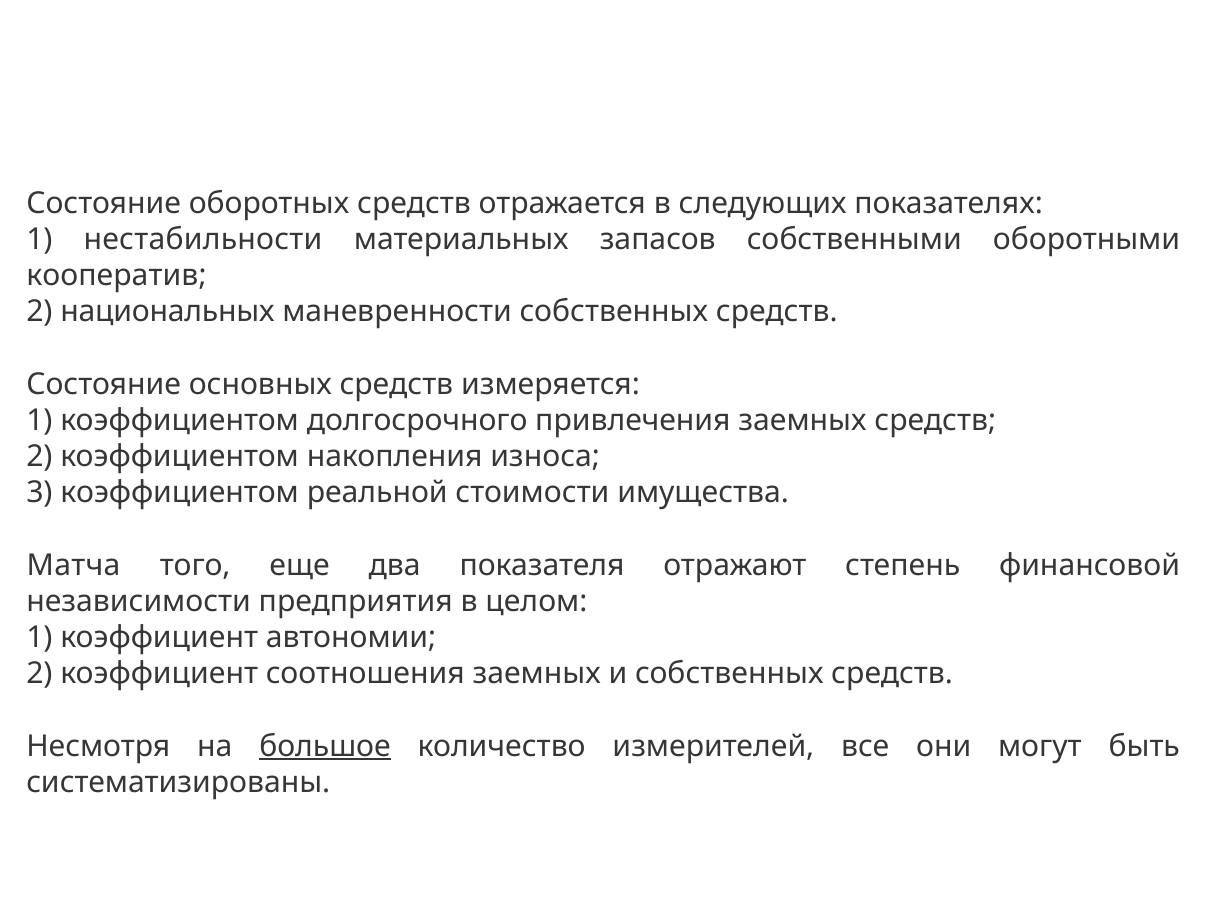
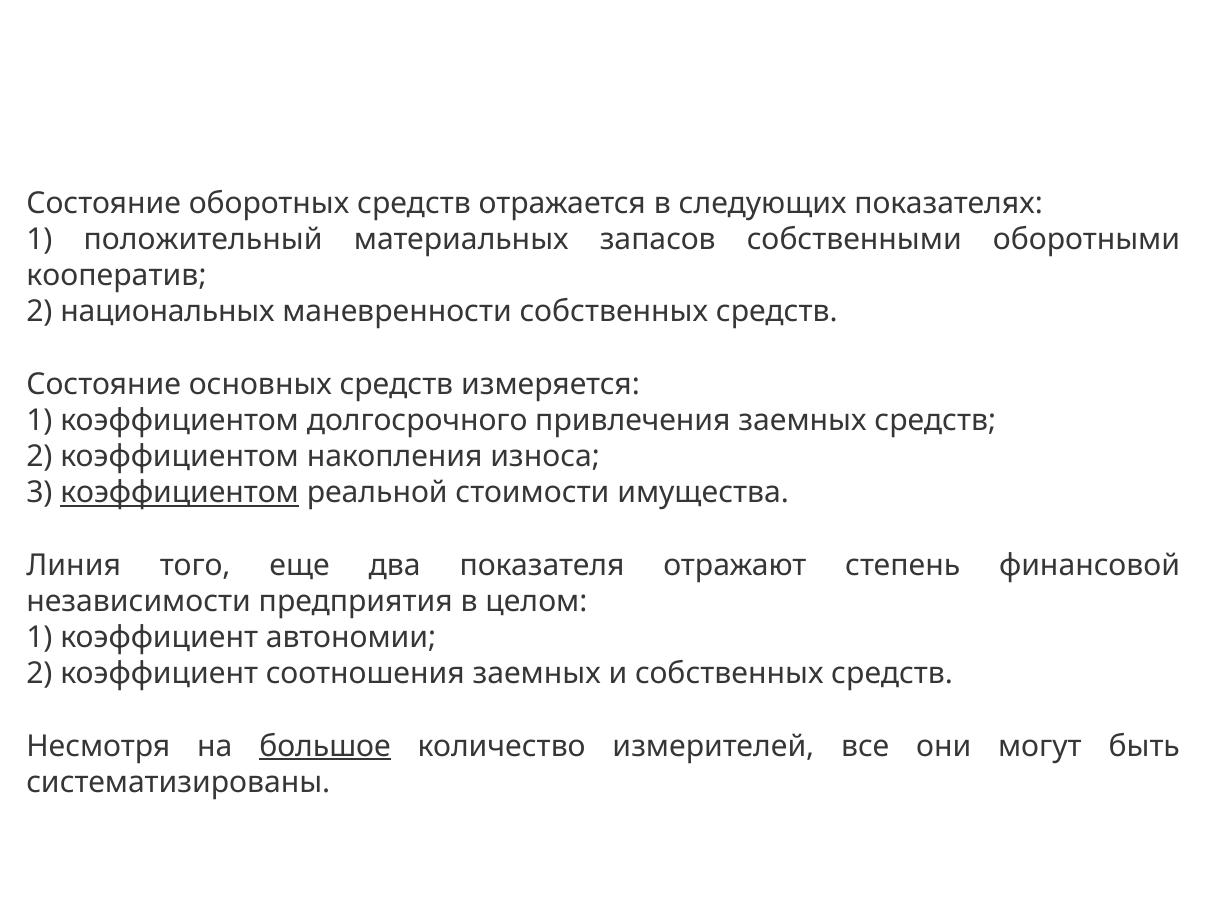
нестабильности: нестабильности -> положительный (203, 240)
коэффициентом underline: none -> present (180, 493)
Матча: Матча -> Линия (74, 565)
